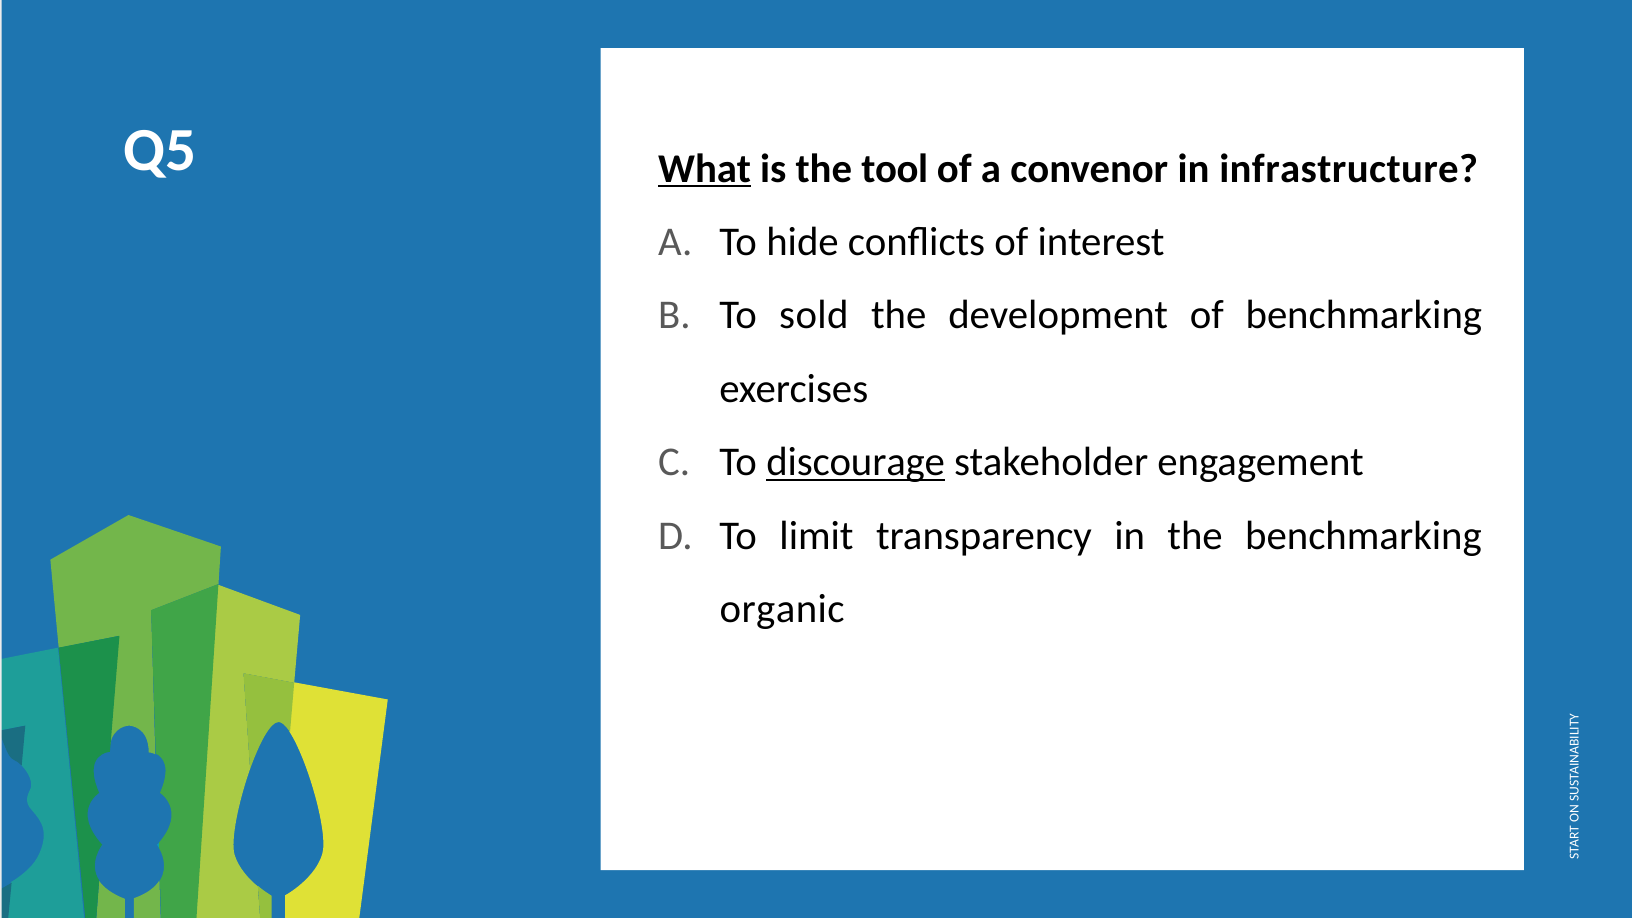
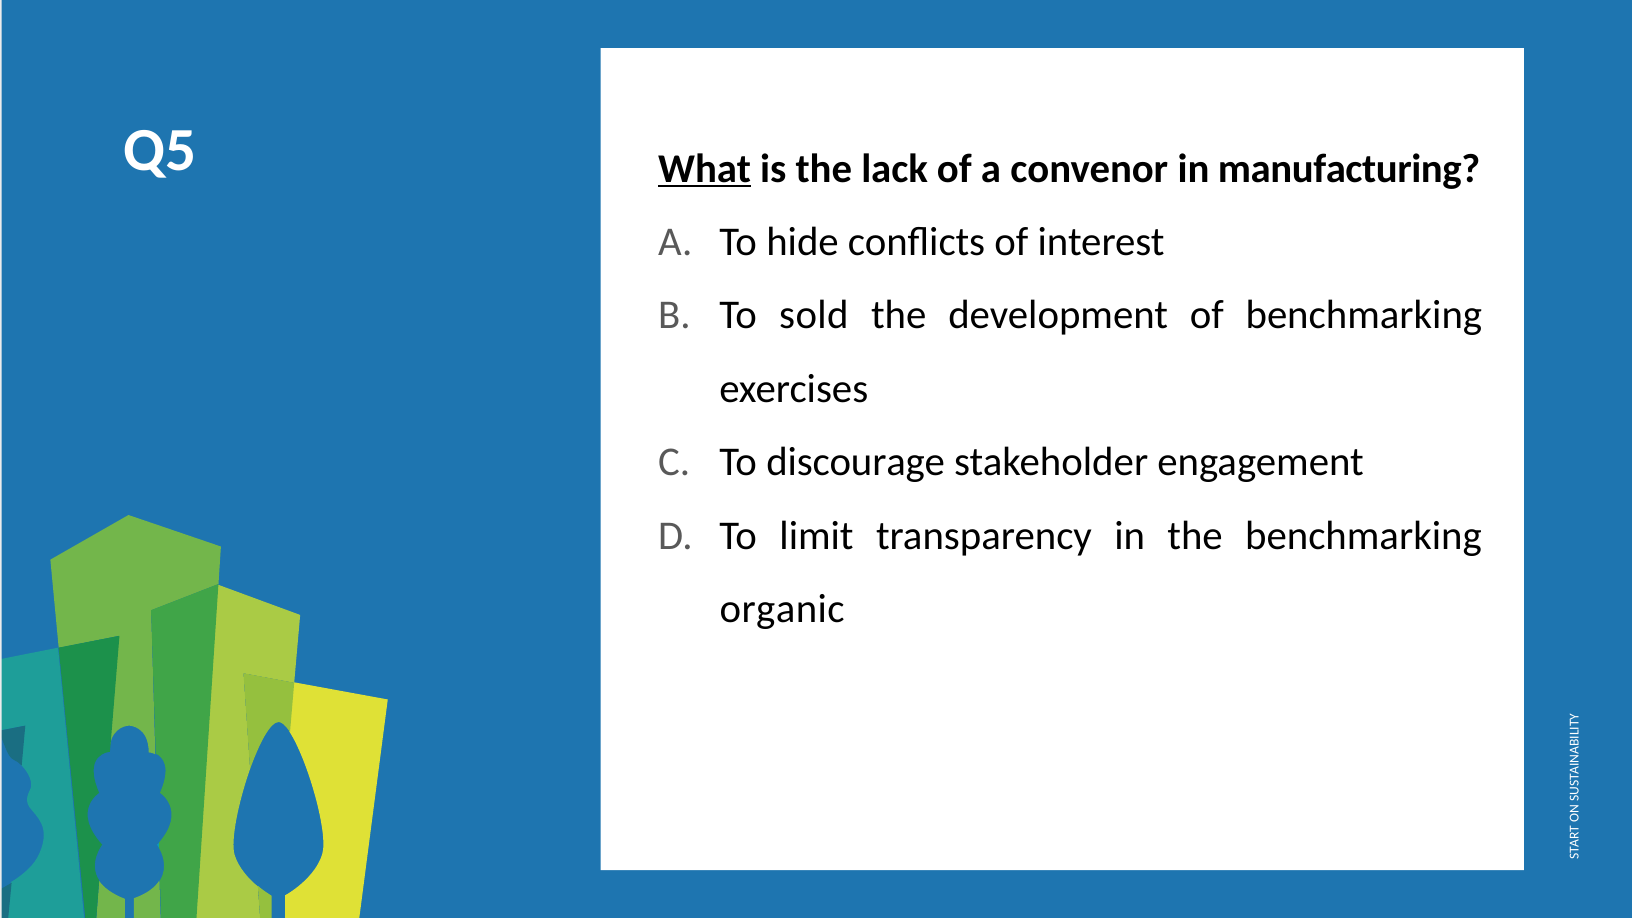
tool: tool -> lack (895, 169)
infrastructure: infrastructure -> manufacturing (1349, 169)
discourage underline: present -> none (856, 462)
